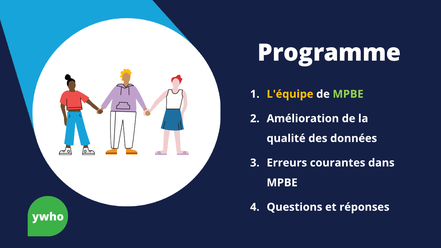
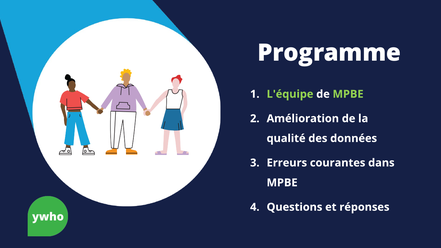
L'équipe colour: yellow -> light green (290, 94)
